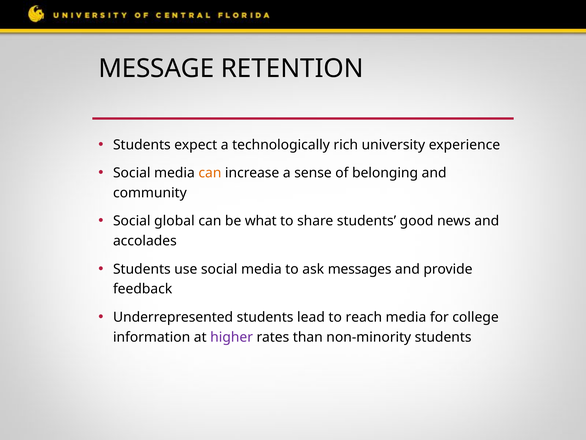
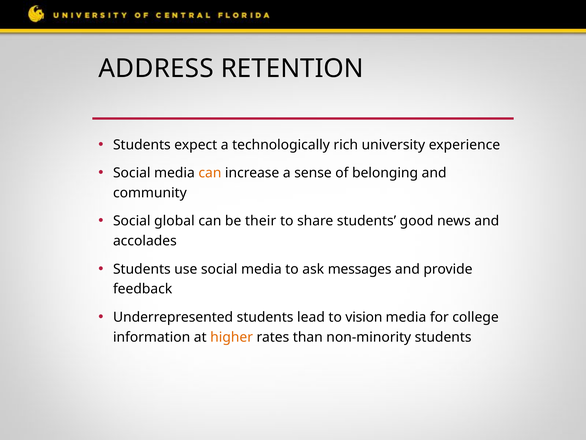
MESSAGE: MESSAGE -> ADDRESS (156, 68)
what: what -> their (261, 221)
reach: reach -> vision (364, 317)
higher colour: purple -> orange (232, 337)
